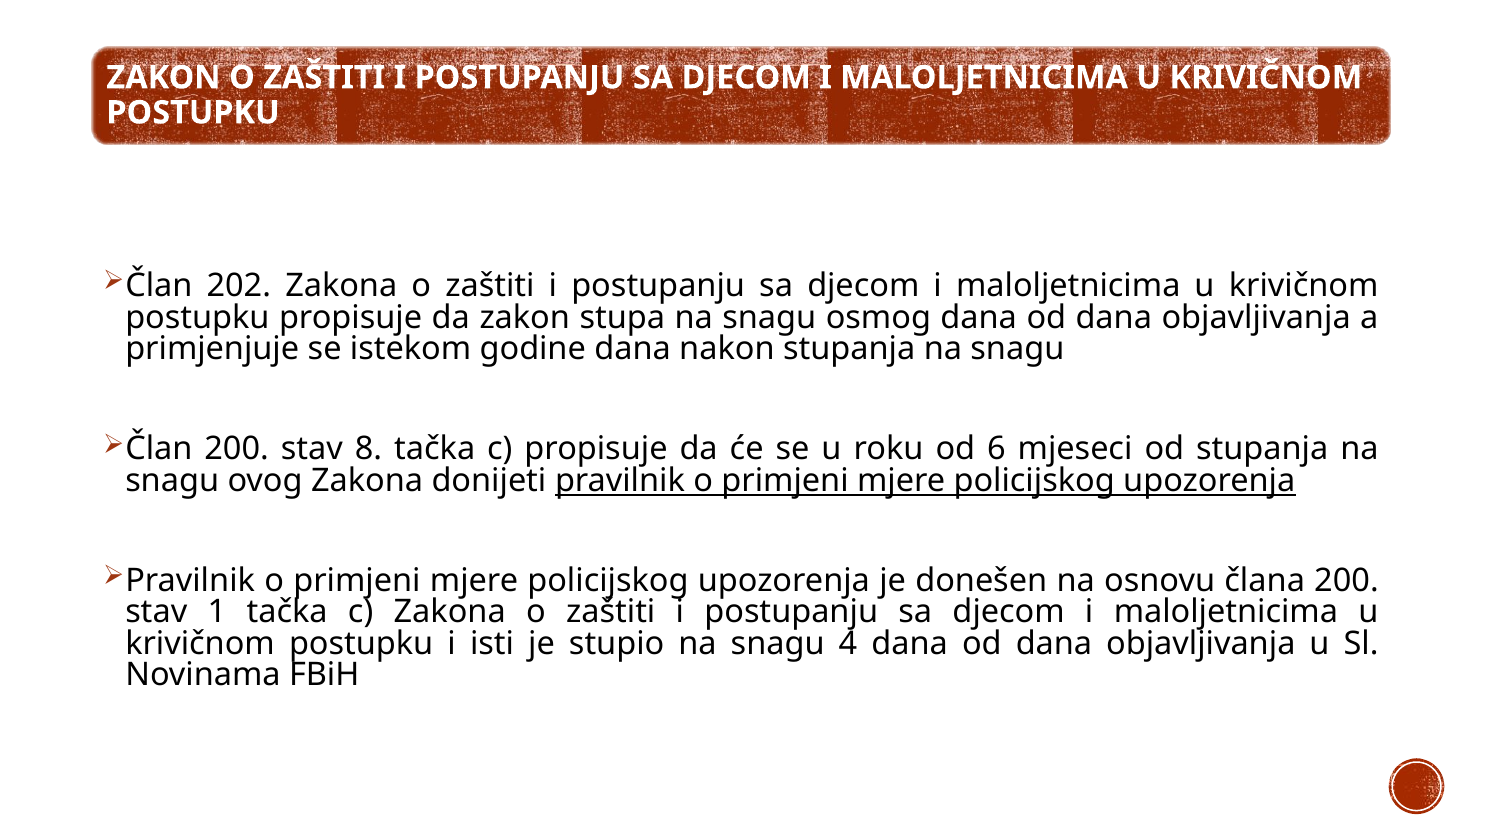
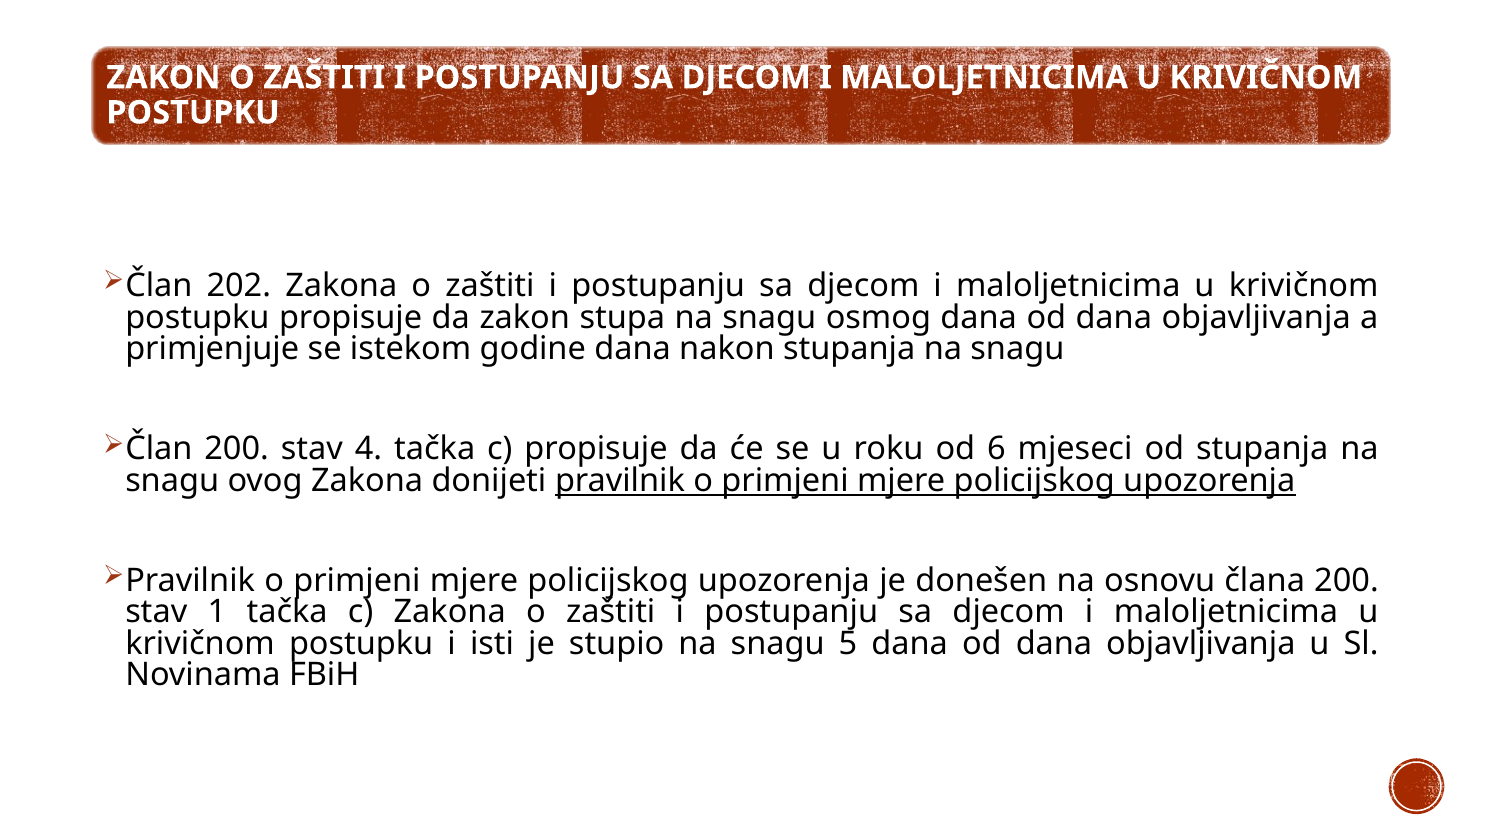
8: 8 -> 4 (368, 449)
4: 4 -> 5 (848, 644)
